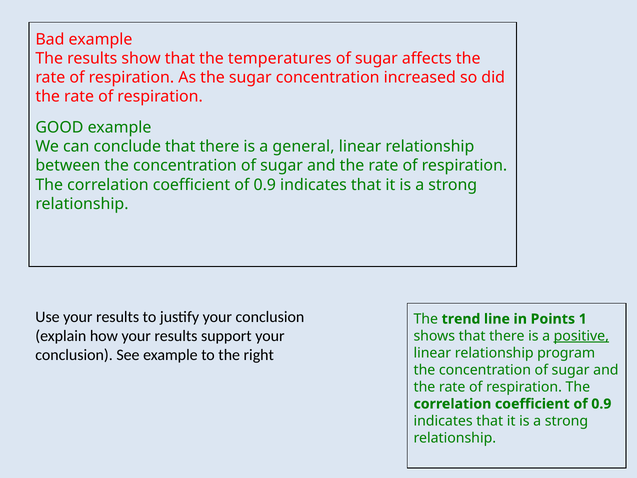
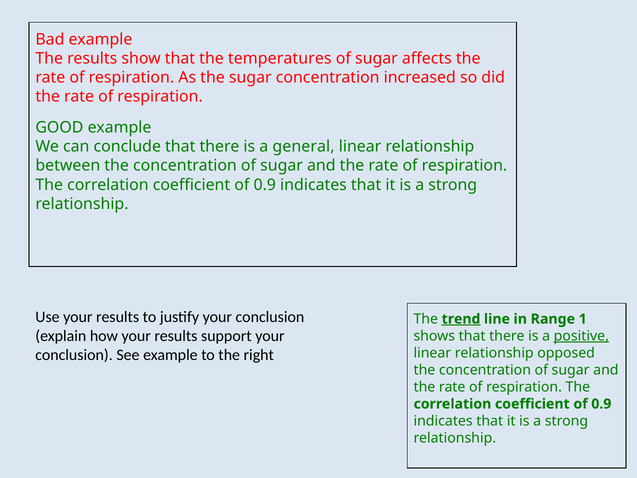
trend underline: none -> present (461, 319)
Points: Points -> Range (553, 319)
program: program -> opposed (566, 353)
